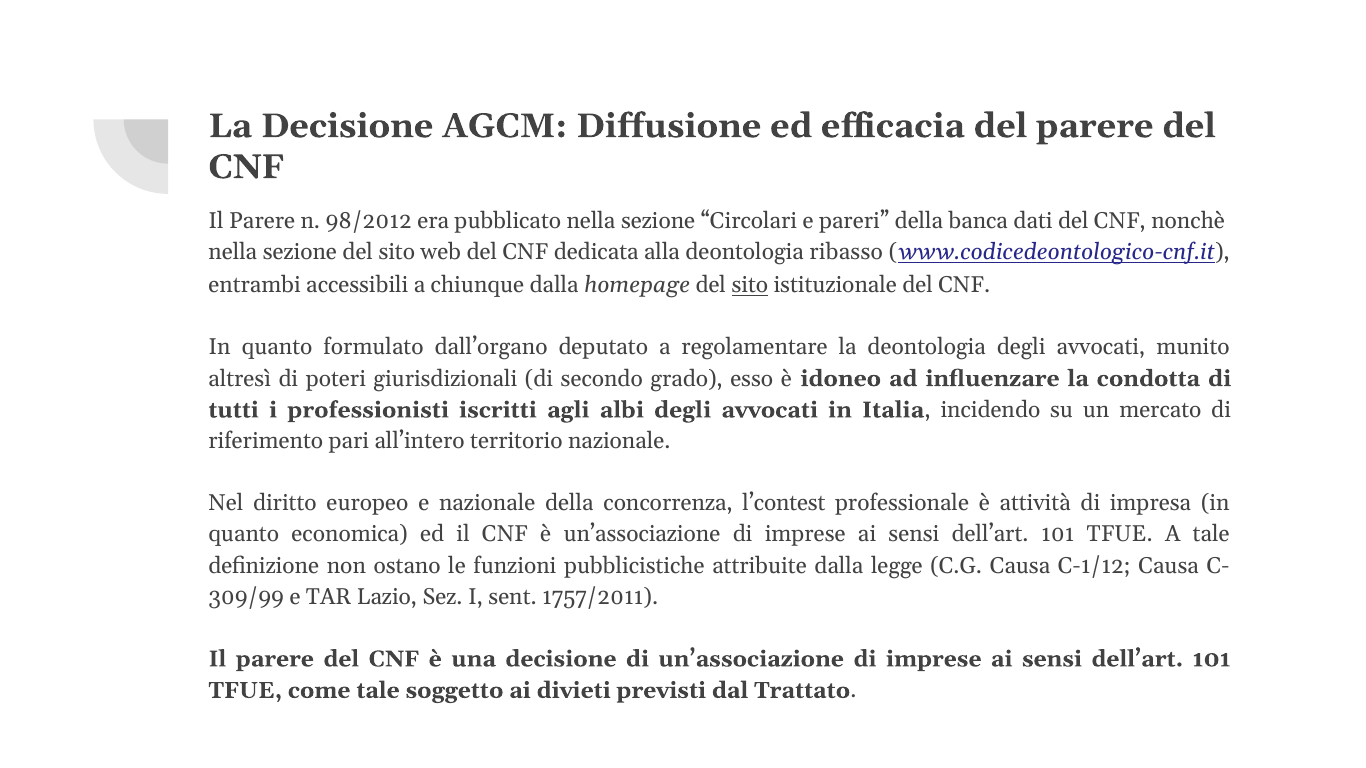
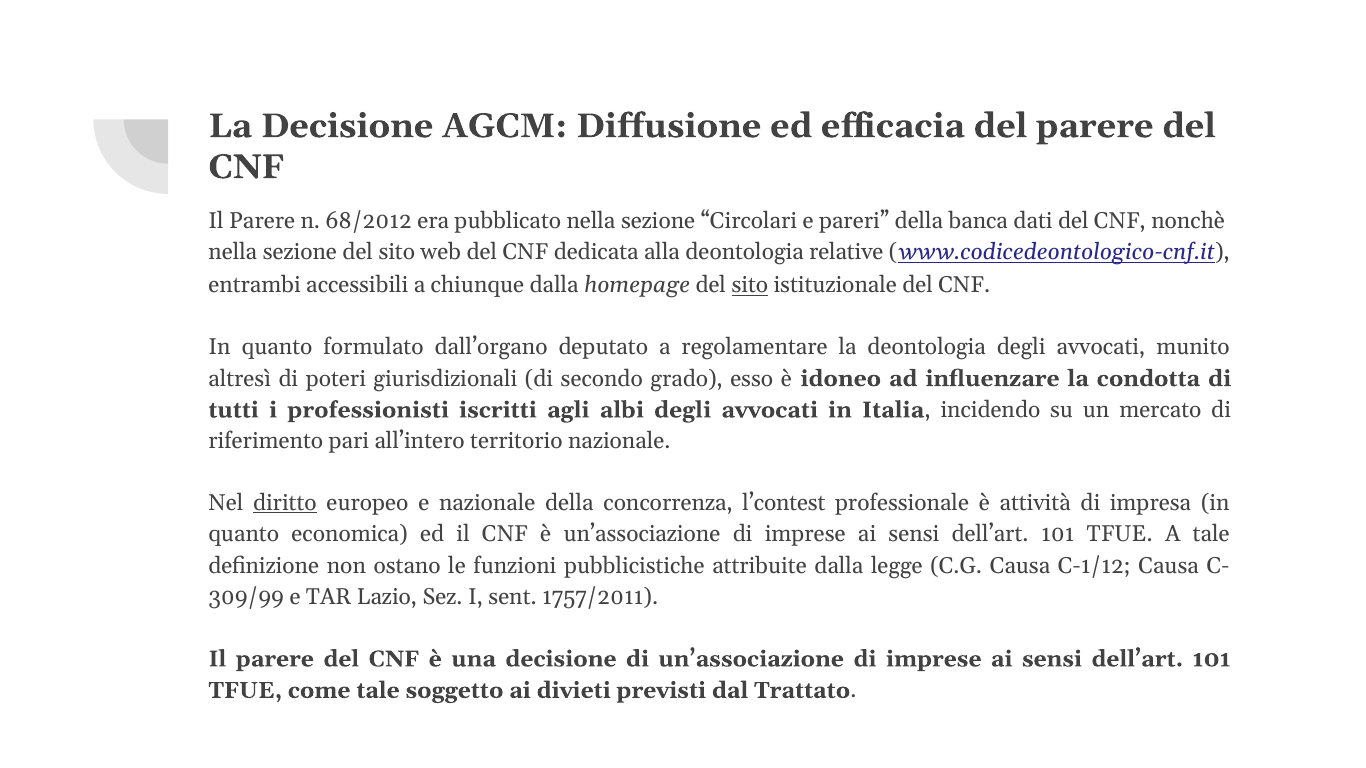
98/2012: 98/2012 -> 68/2012 (369, 221)
ribasso: ribasso -> relative (846, 253)
diritto underline: none -> present (285, 503)
